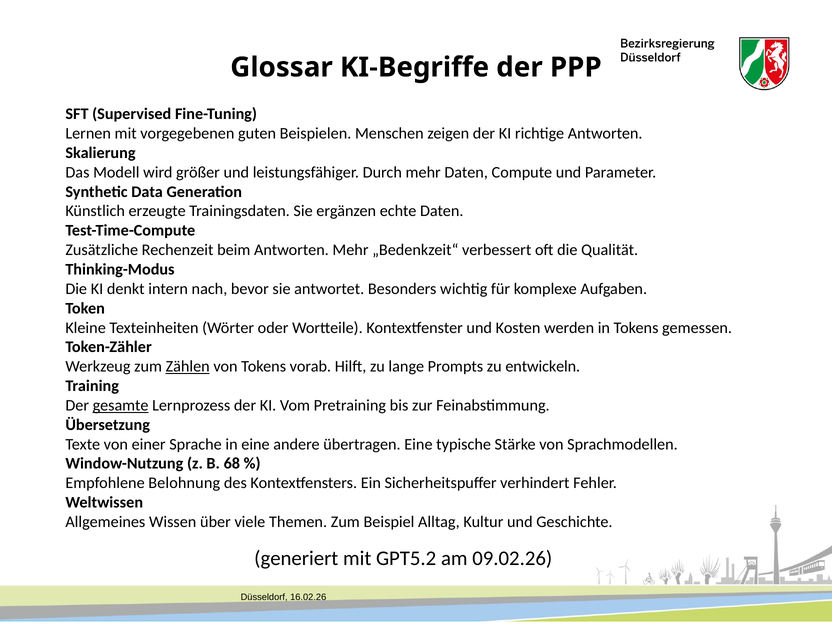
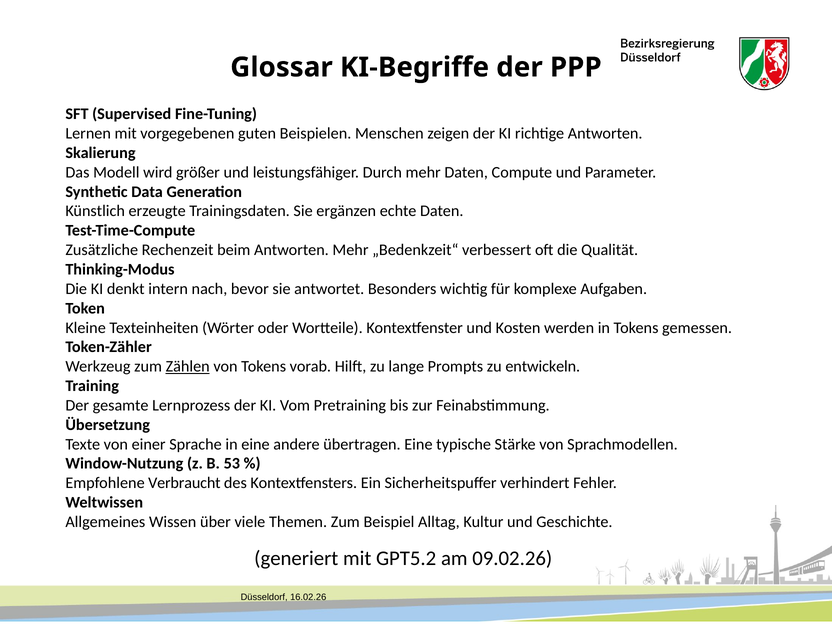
gesamte underline: present -> none (121, 405)
68: 68 -> 53 (232, 464)
Belohnung: Belohnung -> Verbraucht (184, 483)
